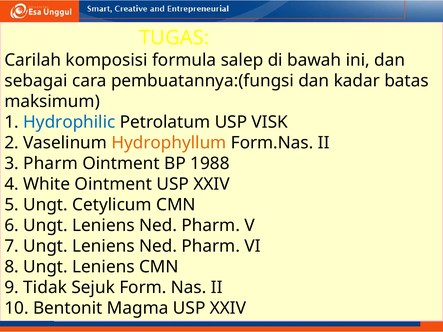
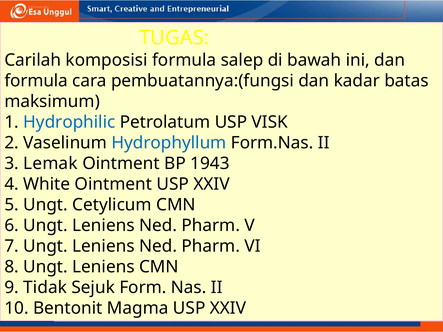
sebagai: sebagai -> formula (36, 81)
Hydrophyllum colour: orange -> blue (169, 143)
3 Pharm: Pharm -> Lemak (50, 164)
1988: 1988 -> 1943 (210, 164)
